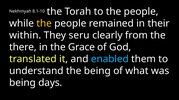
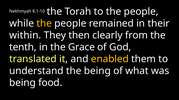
seru: seru -> then (79, 36)
there: there -> tenth (23, 47)
enabled colour: light blue -> yellow (110, 59)
days: days -> food (50, 83)
